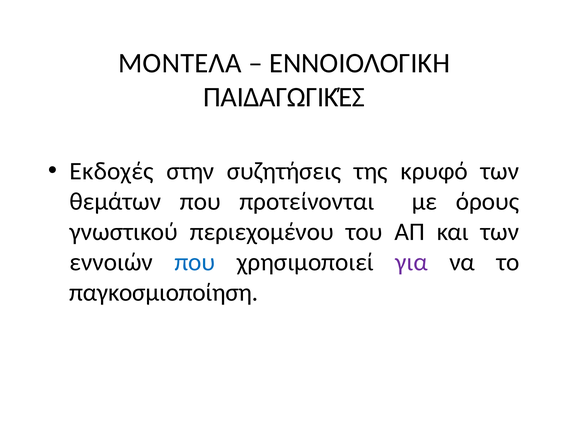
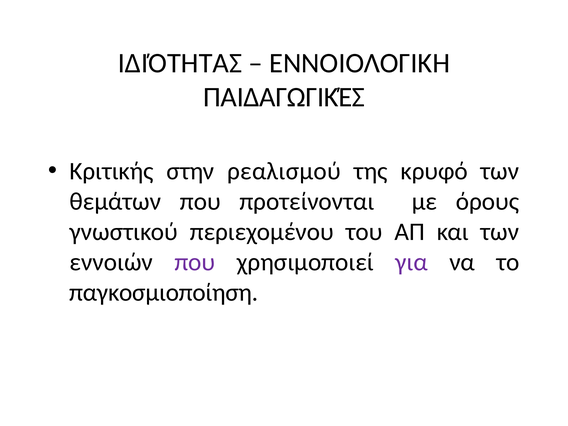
ΜΟΝΤΕΛΑ: ΜΟΝΤΕΛΑ -> ΙΔΙΌΤΗΤΑΣ (180, 63)
Εκδοχές: Εκδοχές -> Κριτικής (112, 171)
συζητήσεις: συζητήσεις -> ρεαλισμού (284, 171)
που colour: blue -> purple (195, 262)
